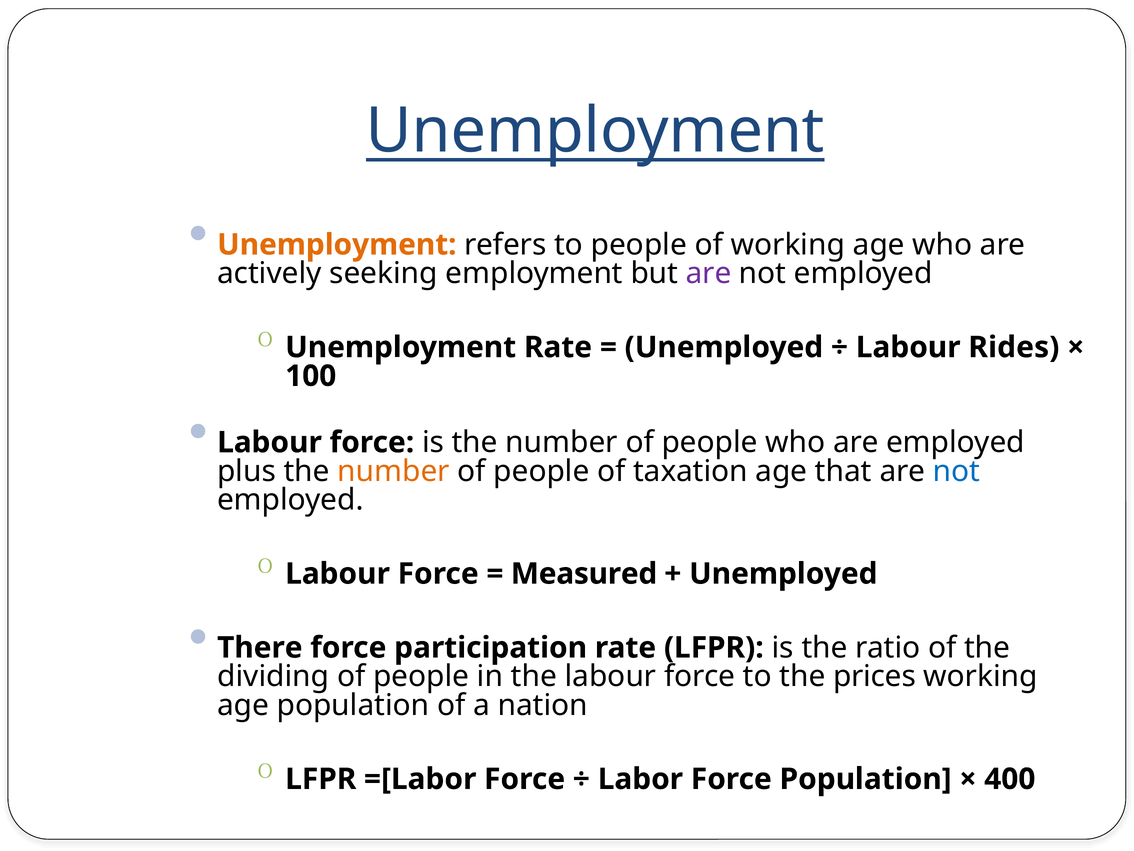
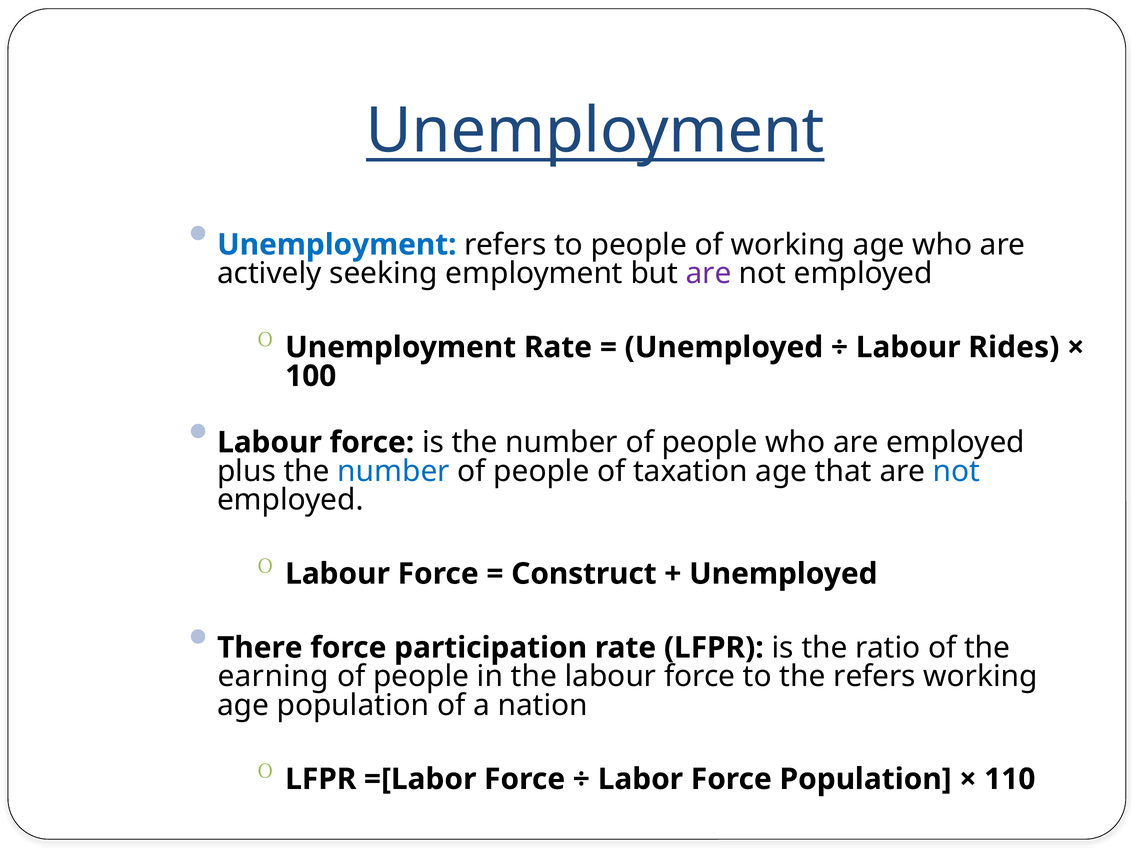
Unemployment colour: orange -> blue (337, 245)
number colour: orange -> blue (394, 471)
Measured: Measured -> Construct (584, 573)
dividing: dividing -> earning (273, 676)
the prices: prices -> refers (875, 676)
400: 400 -> 110 (1010, 779)
